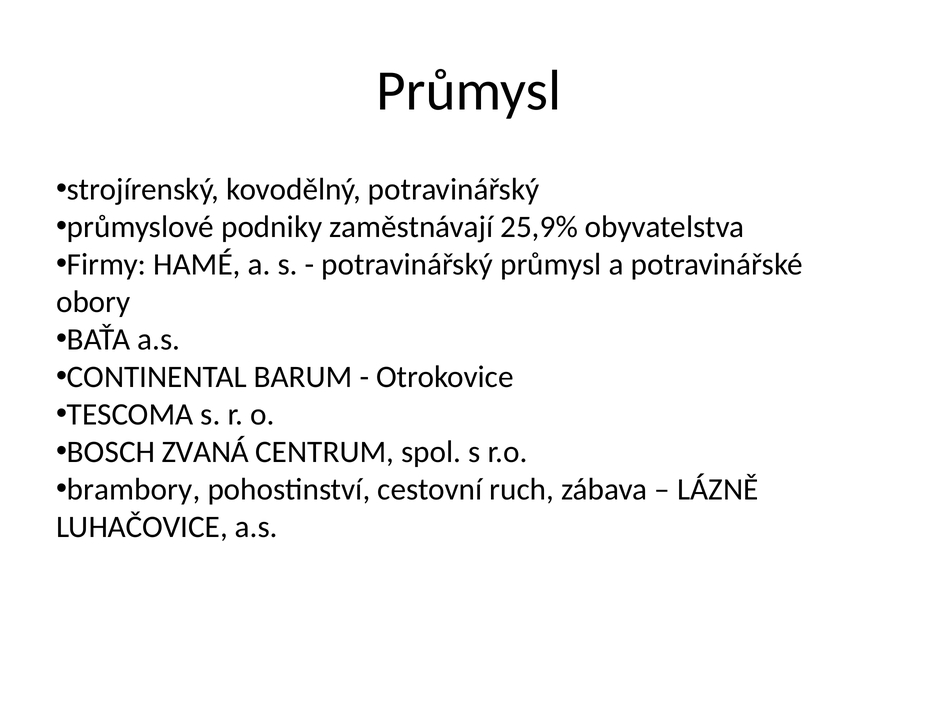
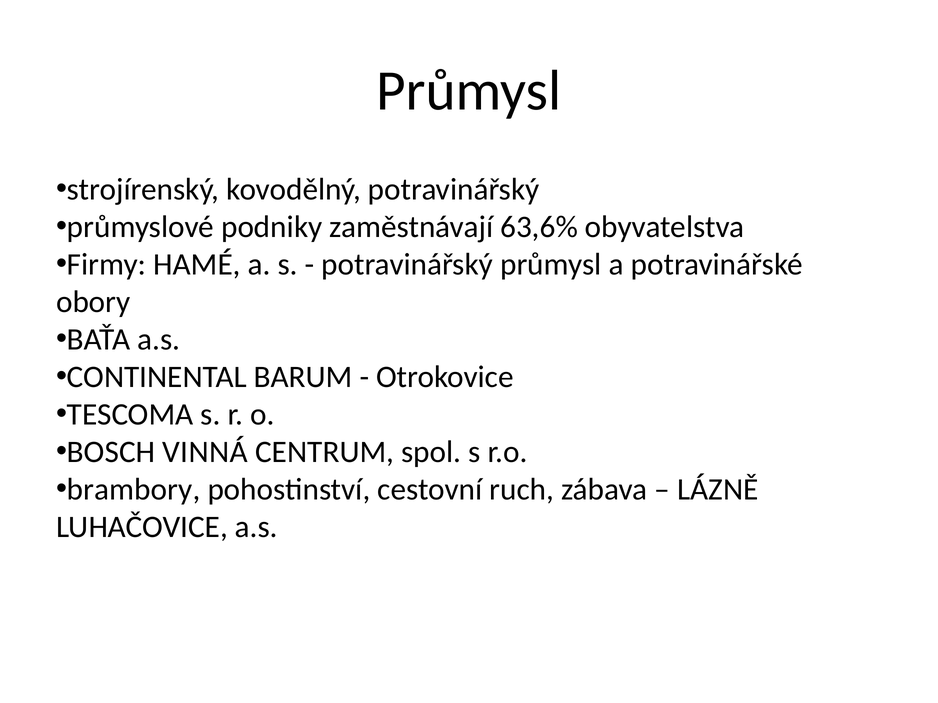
25,9%: 25,9% -> 63,6% (539, 227)
ZVANÁ: ZVANÁ -> VINNÁ (205, 452)
